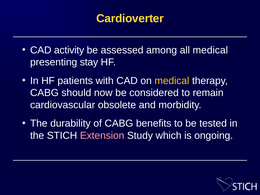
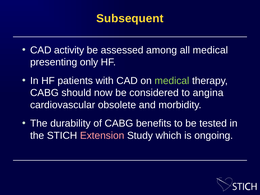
Cardioverter: Cardioverter -> Subsequent (130, 19)
stay: stay -> only (89, 62)
medical colour: yellow -> light green (172, 81)
remain: remain -> angina (208, 93)
